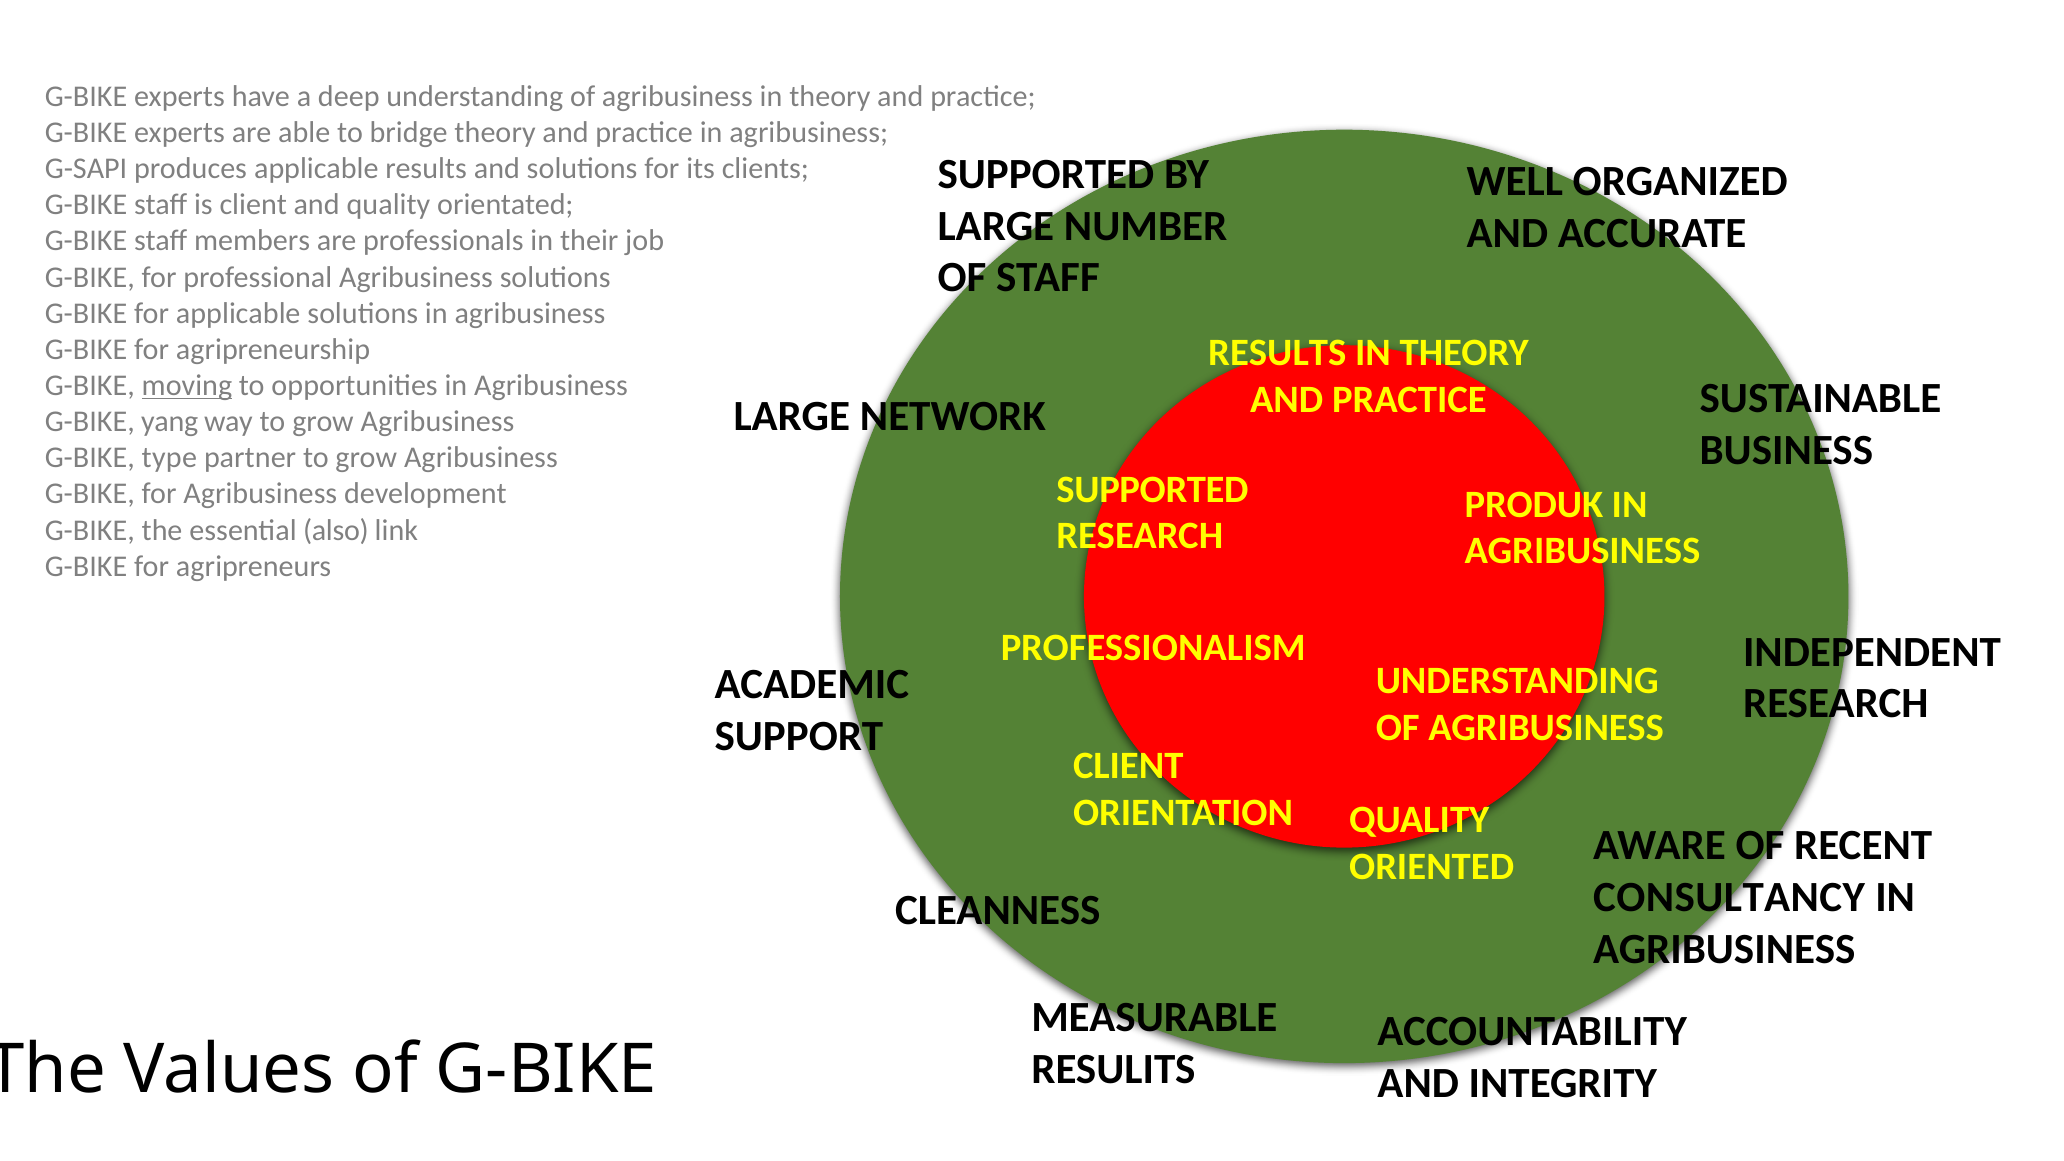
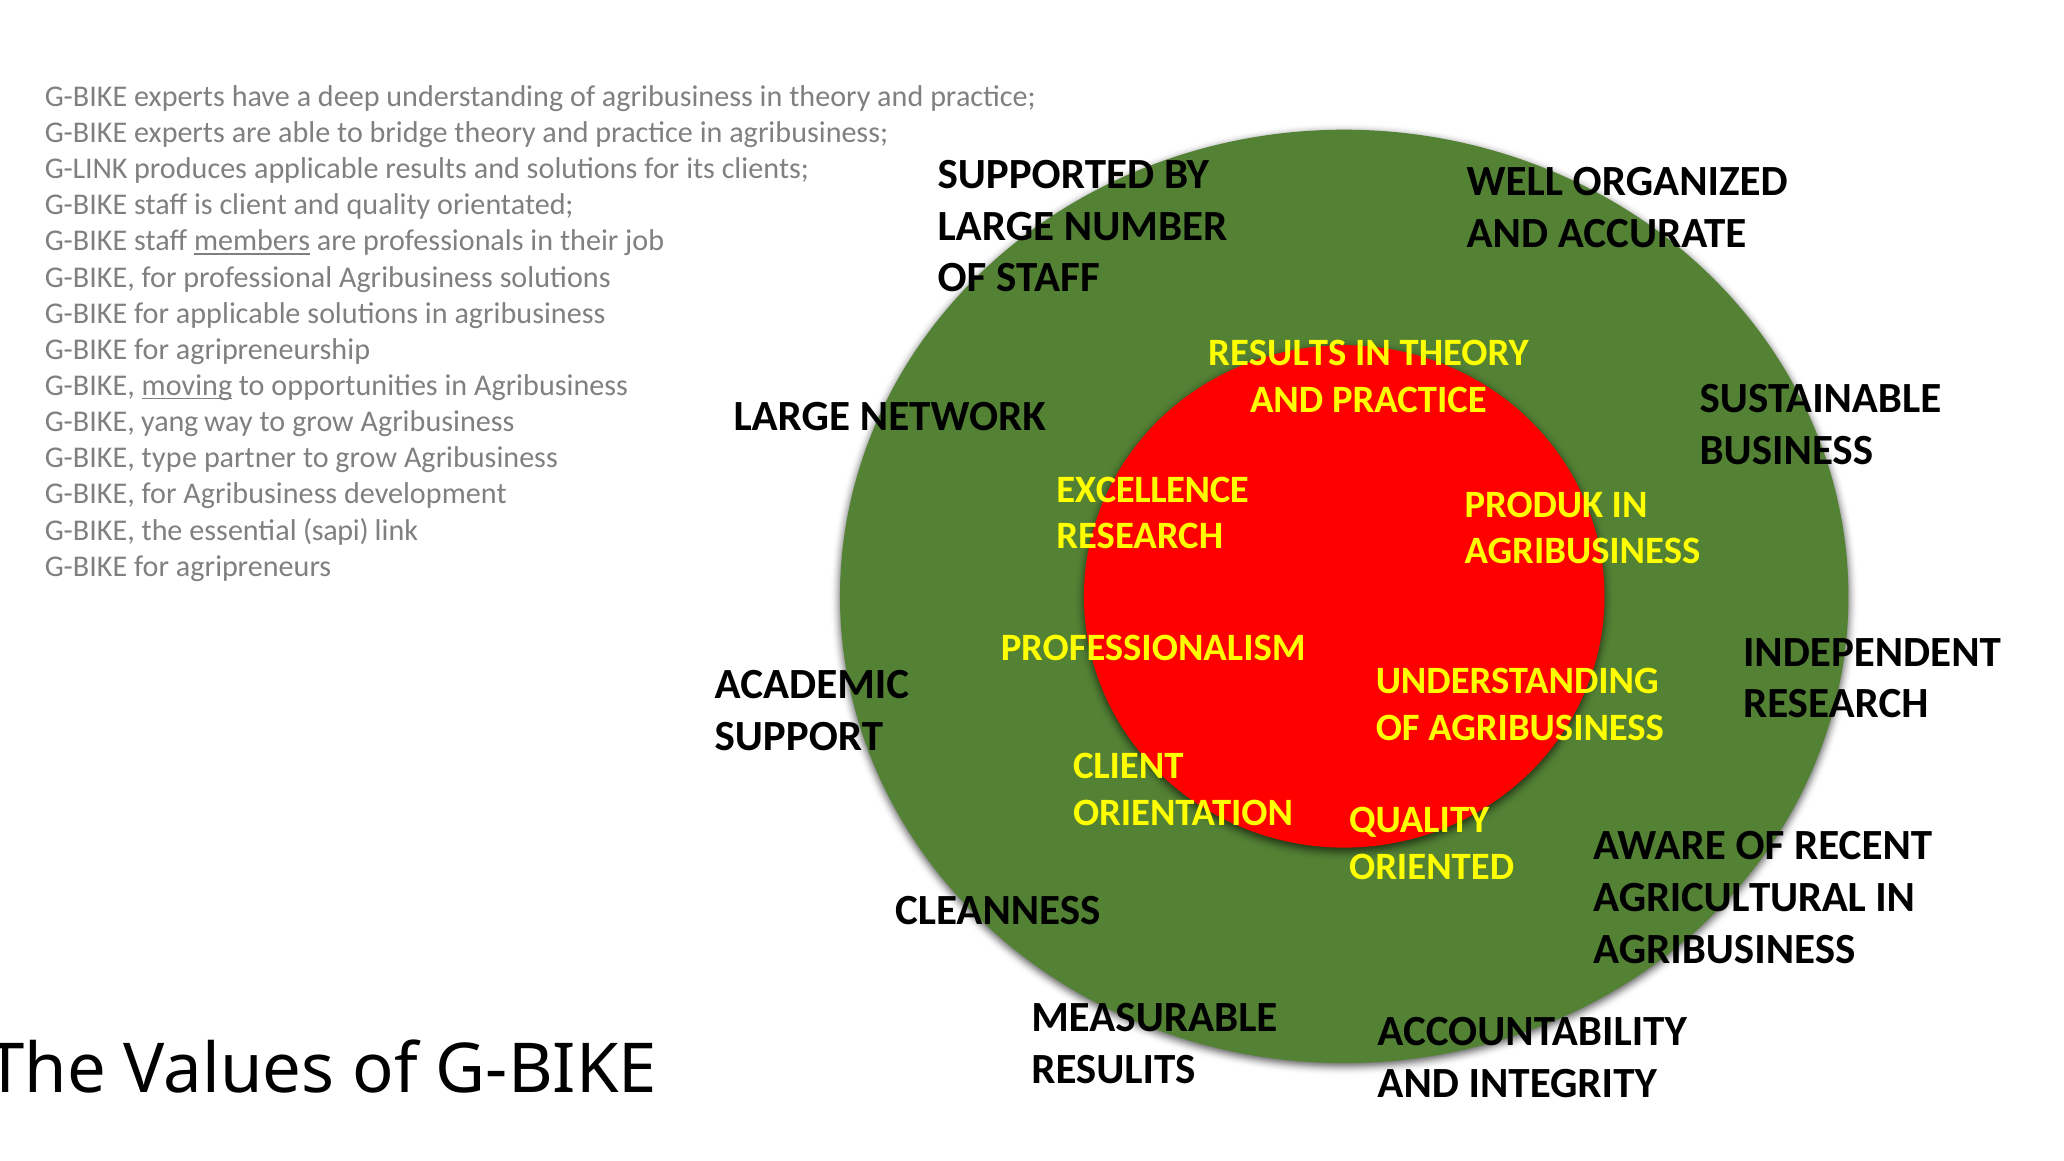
G-SAPI: G-SAPI -> G-LINK (86, 169)
members underline: none -> present (252, 241)
SUPPORTED: SUPPORTED -> EXCELLENCE (1153, 489)
also: also -> sapi (336, 530)
CONSULTANCY: CONSULTANCY -> AGRICULTURAL (1729, 897)
